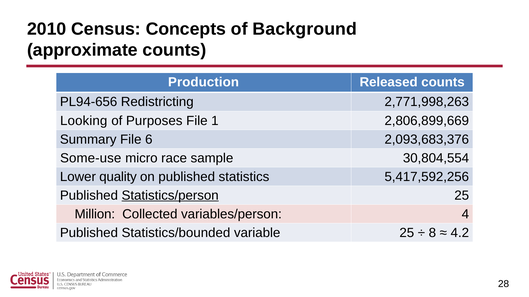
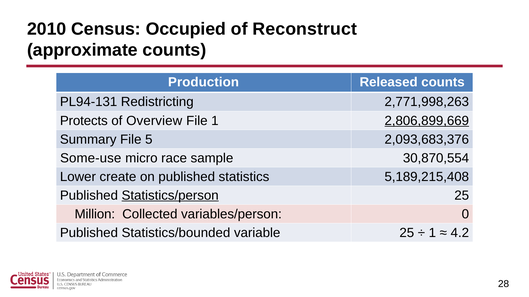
Concepts: Concepts -> Occupied (186, 29)
Background: Background -> Reconstruct (305, 29)
PL94-656: PL94-656 -> PL94-131 (89, 102)
Looking: Looking -> Protects (84, 121)
Purposes: Purposes -> Overview (154, 121)
2,806,899,669 underline: none -> present (427, 121)
6: 6 -> 5 (149, 140)
30,804,554: 30,804,554 -> 30,870,554 (436, 158)
quality: quality -> create (118, 177)
5,417,592,256: 5,417,592,256 -> 5,189,215,408 (427, 177)
4: 4 -> 0 (465, 215)
8: 8 -> 1 (432, 233)
